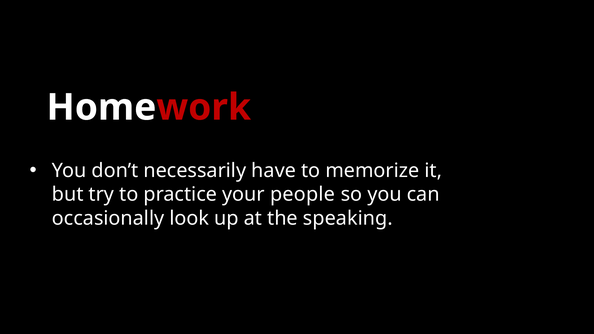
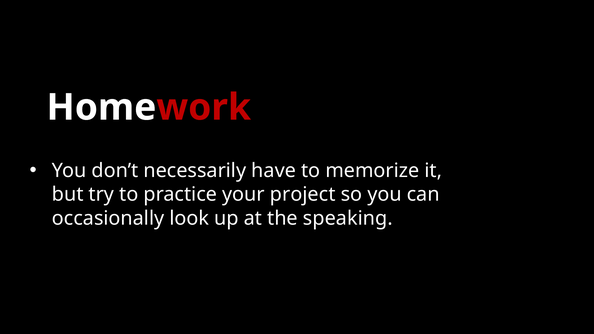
people: people -> project (303, 194)
